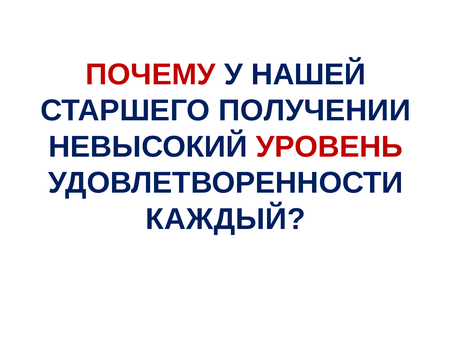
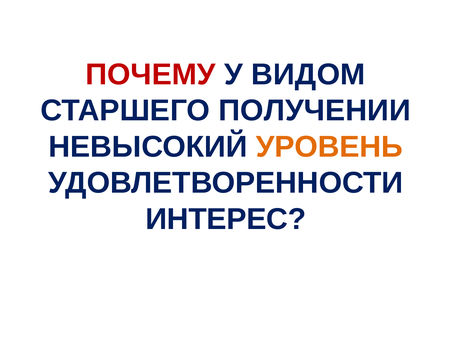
НАШЕЙ: НАШЕЙ -> ВИДОМ (308, 74)
УРОВЕНЬ colour: red -> orange (329, 147)
КАЖДЫЙ: КАЖДЫЙ -> ИНТЕРЕС (226, 219)
